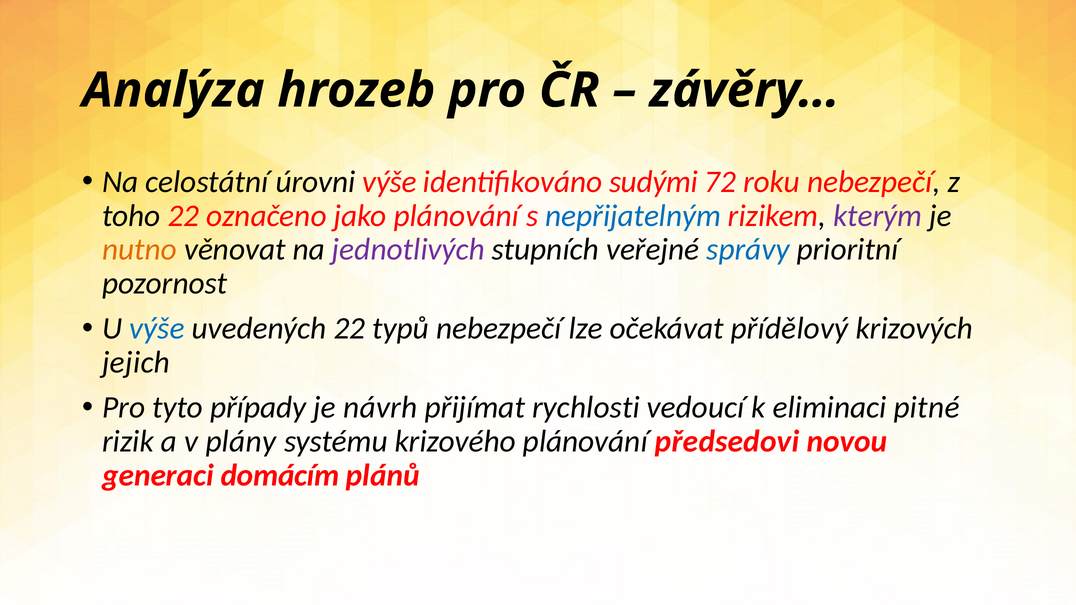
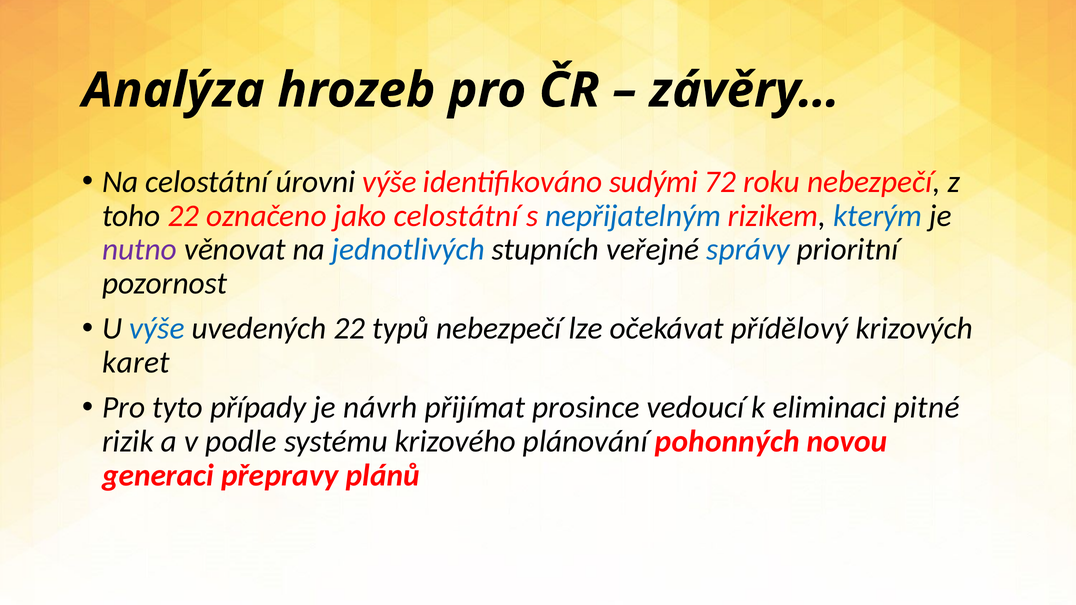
jako plánování: plánování -> celostátní (456, 216)
kterým colour: purple -> blue (878, 216)
nutno colour: orange -> purple (140, 250)
jednotlivých colour: purple -> blue (408, 250)
jejich: jejich -> karet (136, 363)
rychlosti: rychlosti -> prosince (586, 408)
plány: plány -> podle (241, 442)
předsedovi: předsedovi -> pohonných (727, 442)
domácím: domácím -> přepravy (280, 476)
